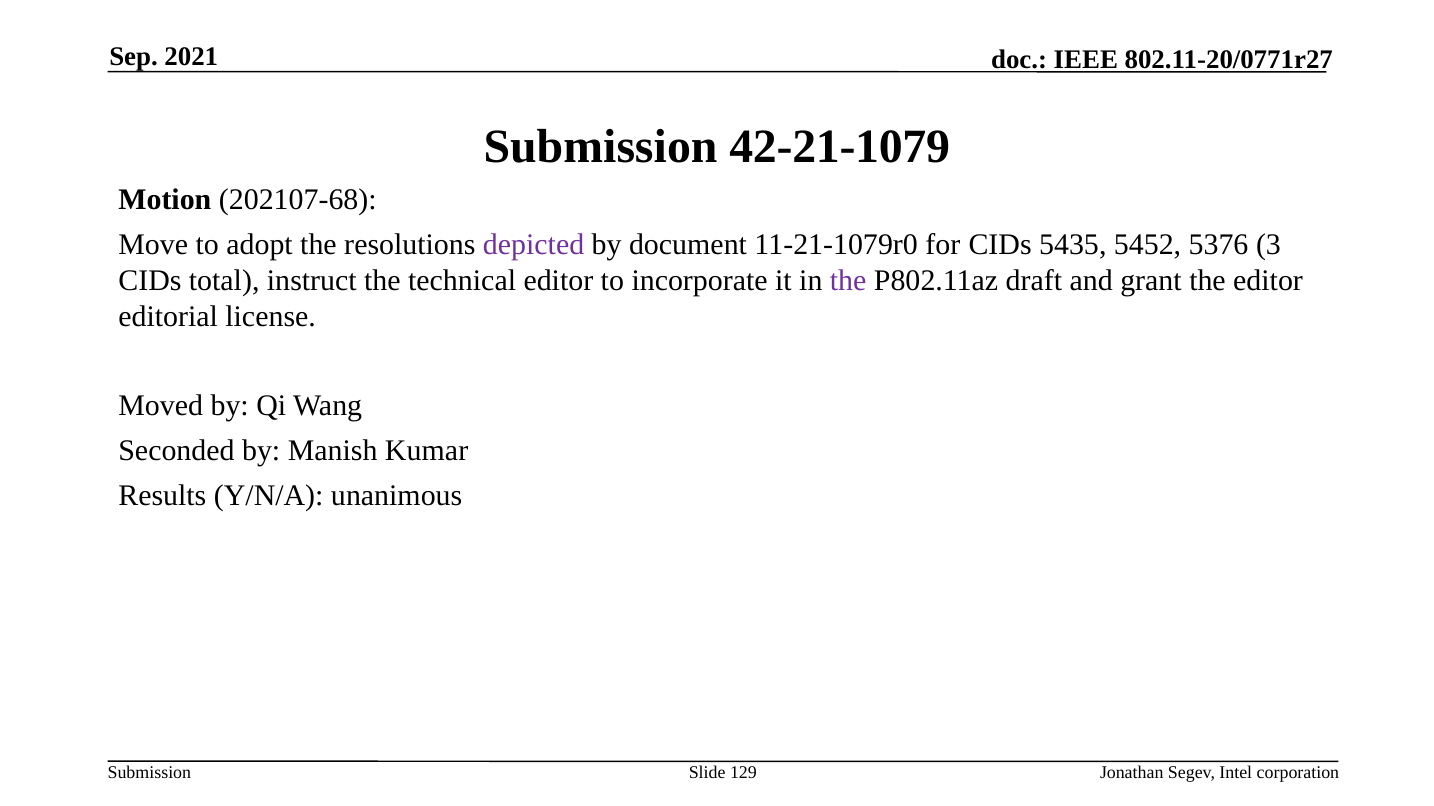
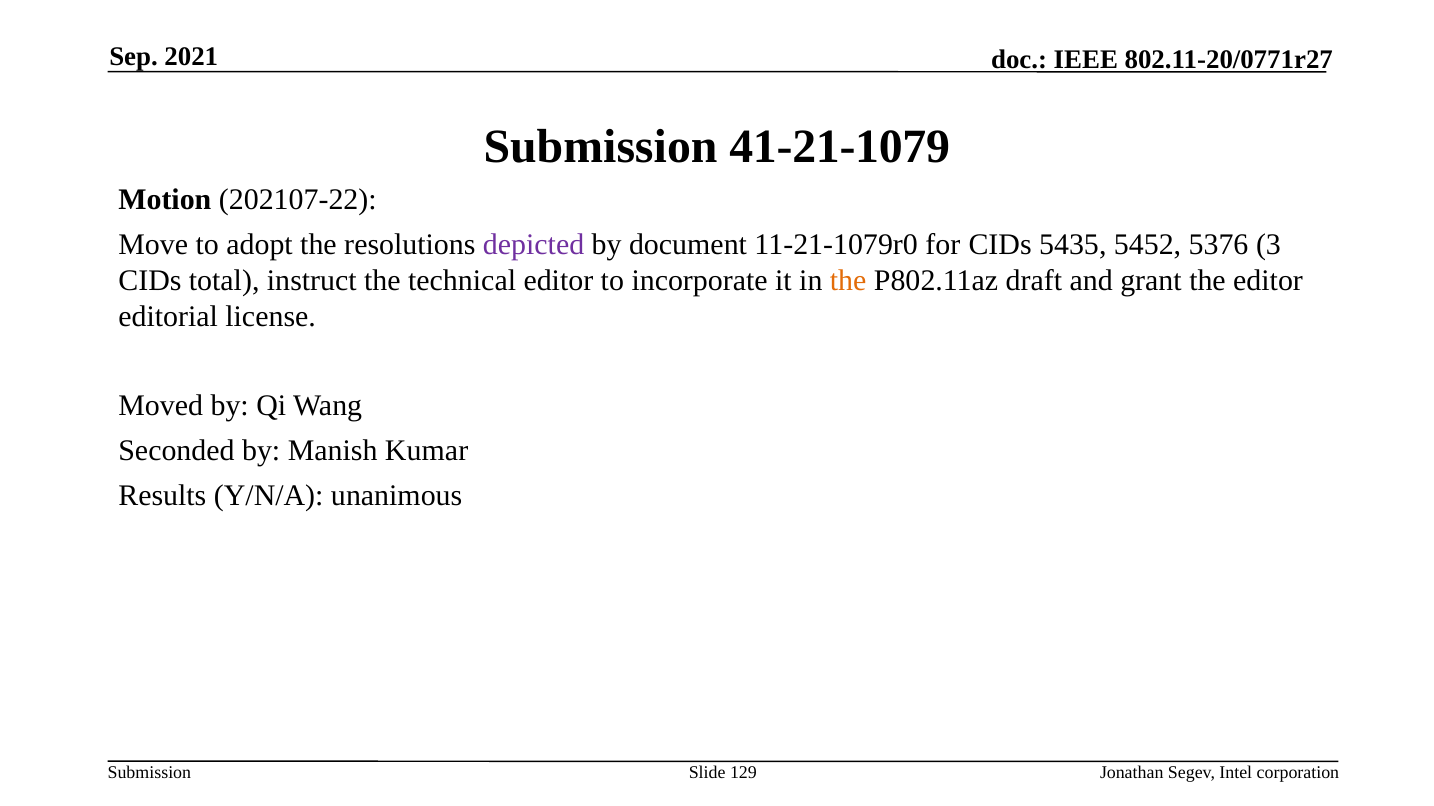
42-21-1079: 42-21-1079 -> 41-21-1079 (840, 147)
202107-68: 202107-68 -> 202107-22 (298, 200)
the colour: purple -> orange (848, 281)
